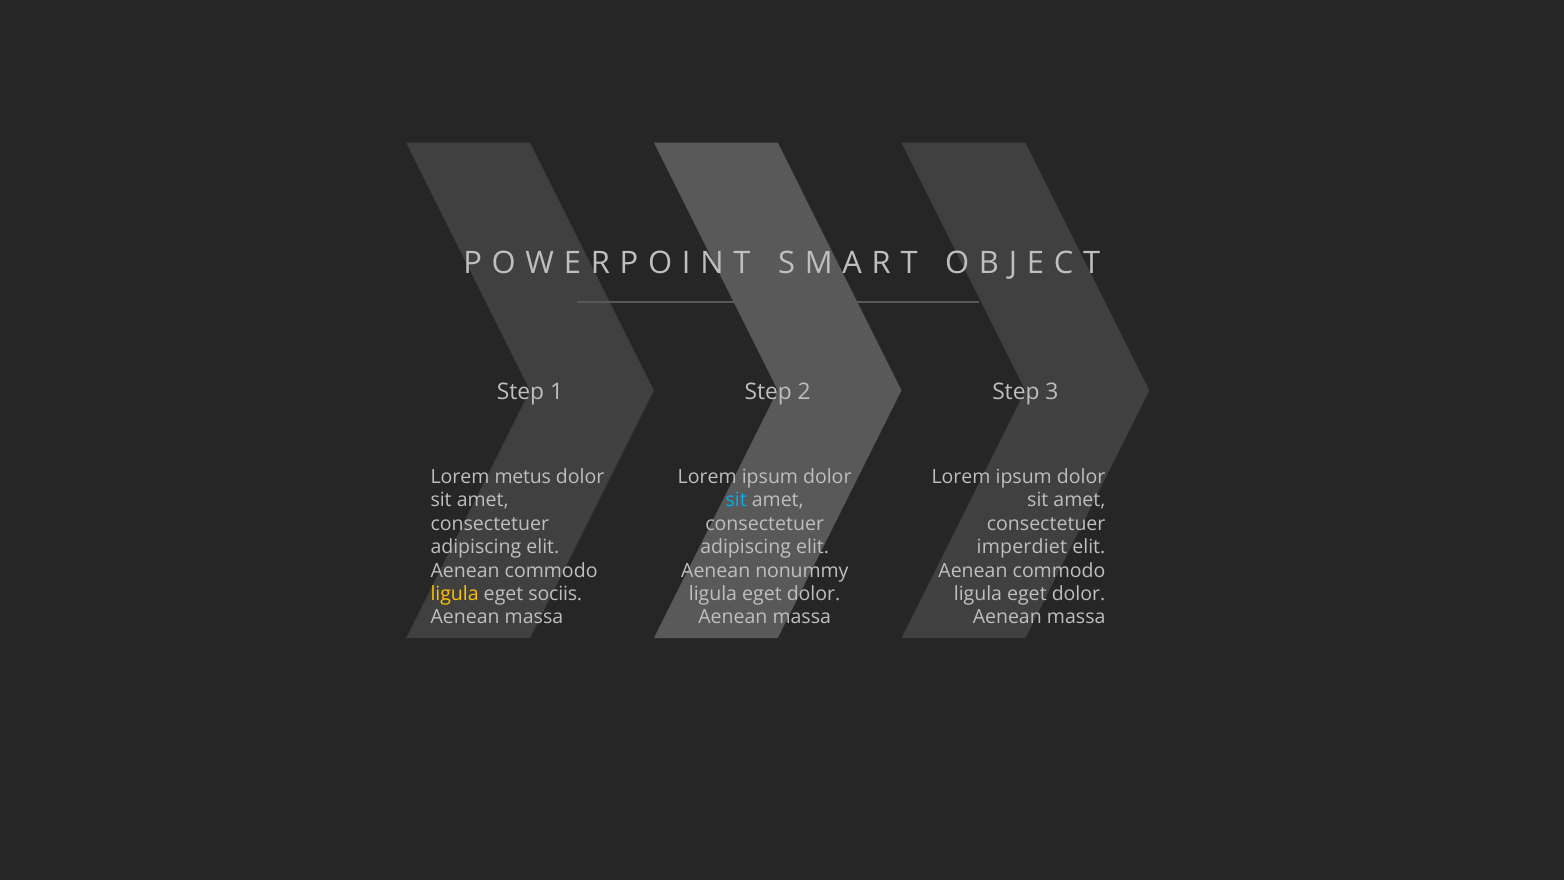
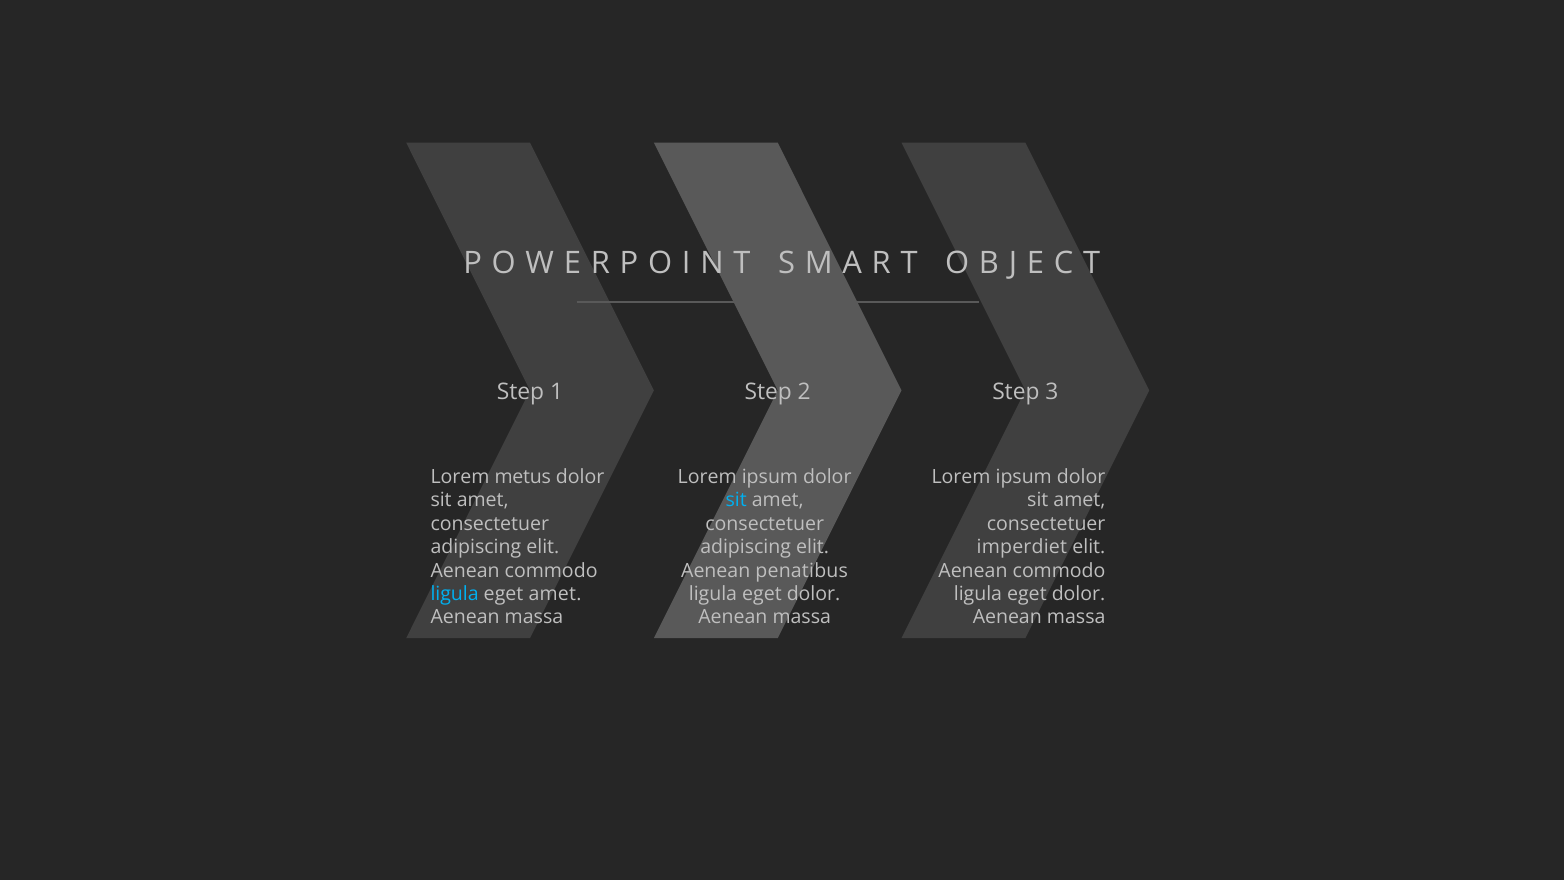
nonummy: nonummy -> penatibus (802, 570)
ligula colour: yellow -> light blue (455, 594)
eget sociis: sociis -> amet (555, 594)
